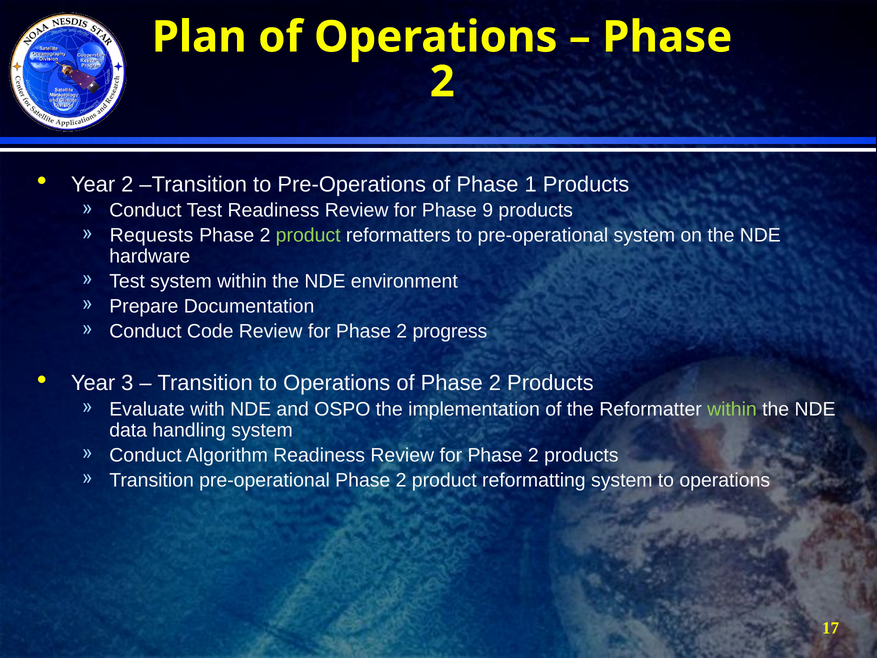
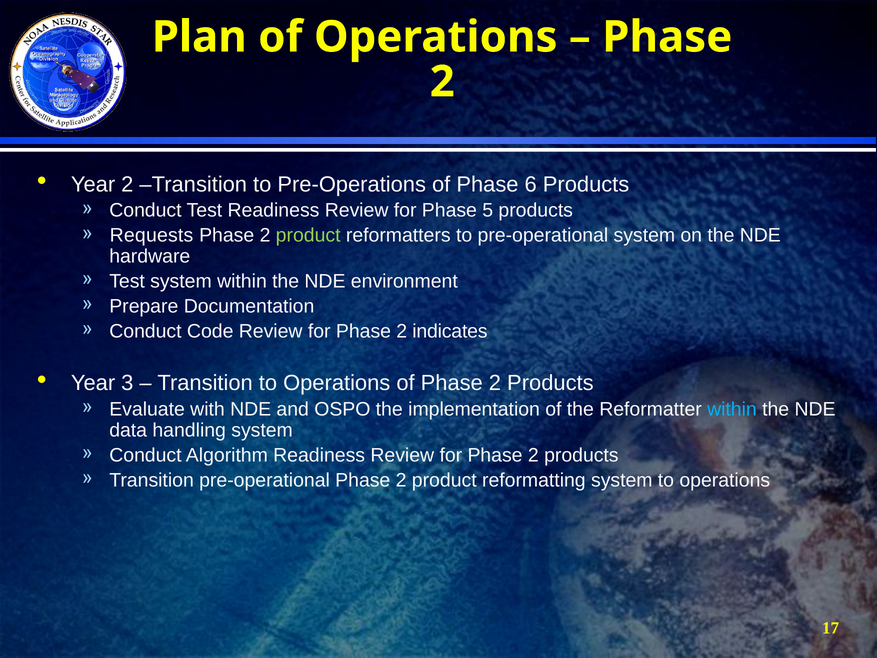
1: 1 -> 6 (531, 184)
9: 9 -> 5 (488, 210)
progress: progress -> indicates (450, 331)
within colour: light green -> light blue (732, 409)
